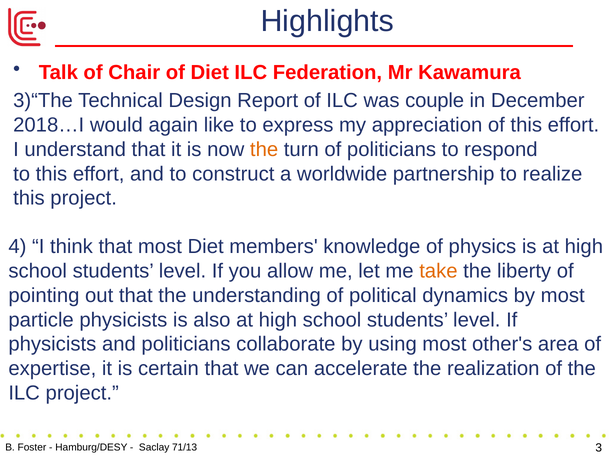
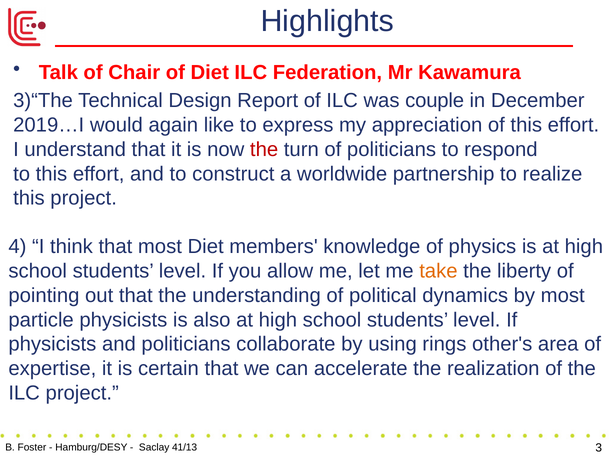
2018…I: 2018…I -> 2019…I (49, 125)
the colour: orange -> red (264, 149)
using most: most -> rings (444, 344)
71/13: 71/13 -> 41/13 (185, 447)
